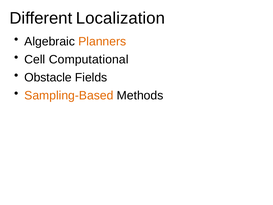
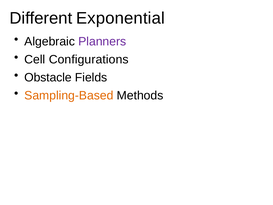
Localization: Localization -> Exponential (120, 18)
Planners colour: orange -> purple (102, 41)
Computational: Computational -> Configurations (89, 59)
